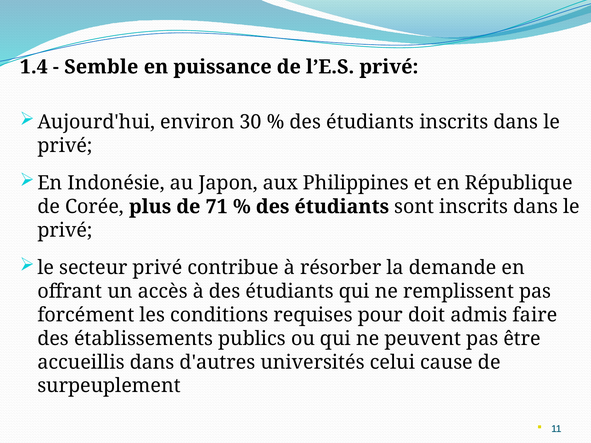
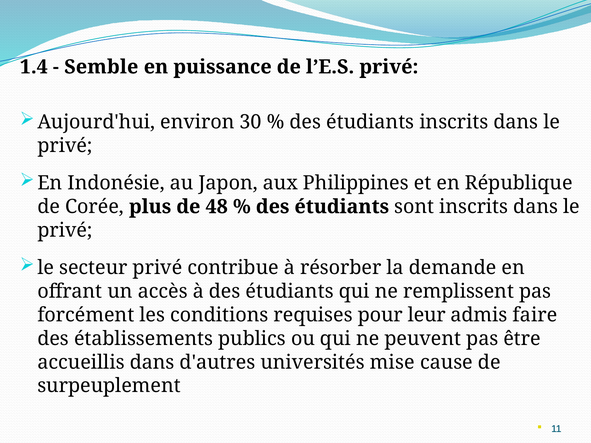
71: 71 -> 48 (217, 207)
doit: doit -> leur (427, 315)
celui: celui -> mise (392, 362)
